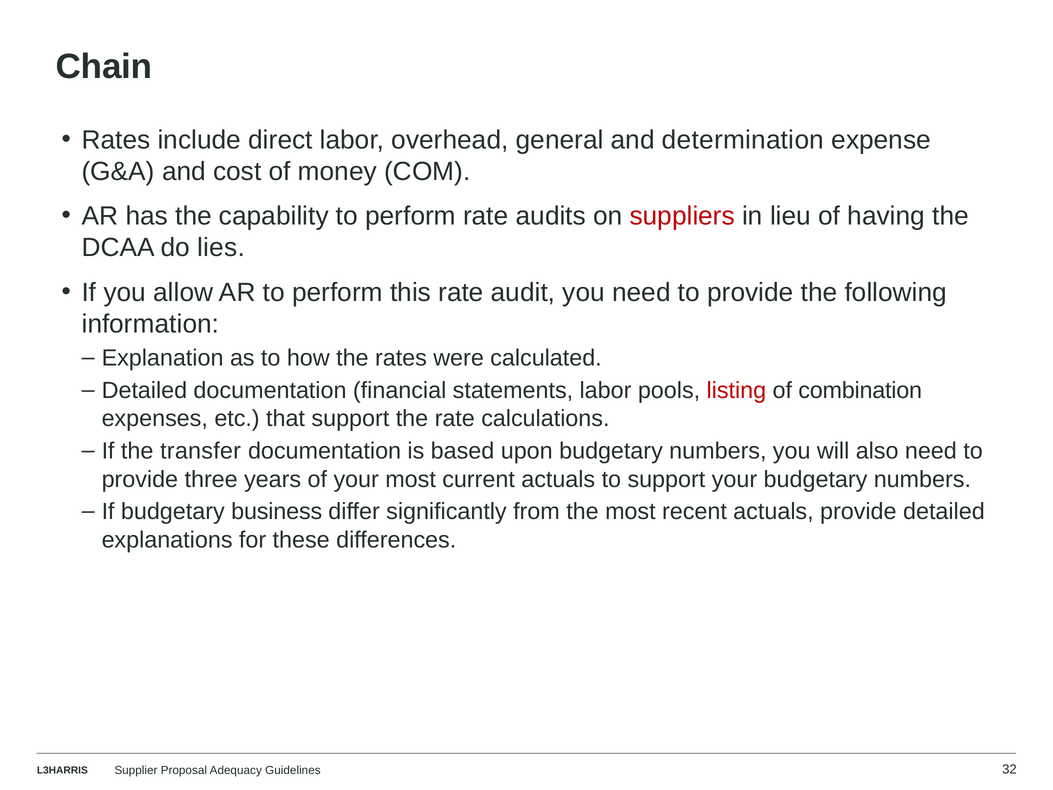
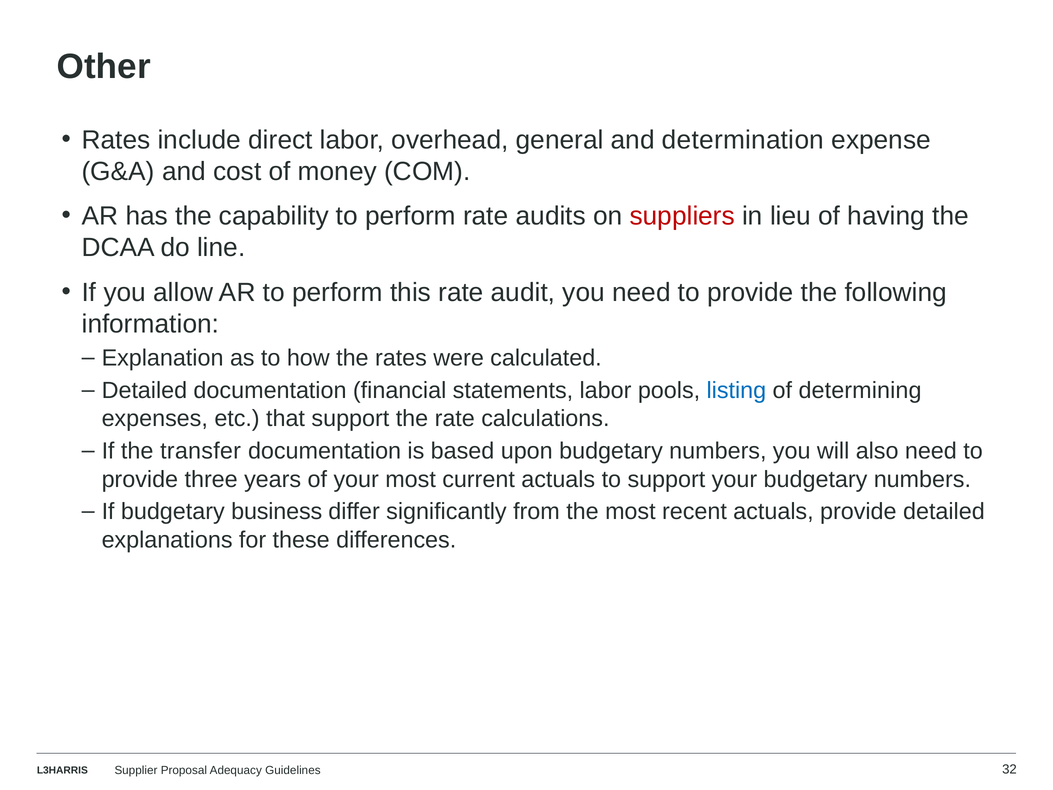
Chain: Chain -> Other (104, 66)
lies: lies -> line (221, 248)
listing colour: red -> blue (736, 391)
combination: combination -> determining (860, 391)
